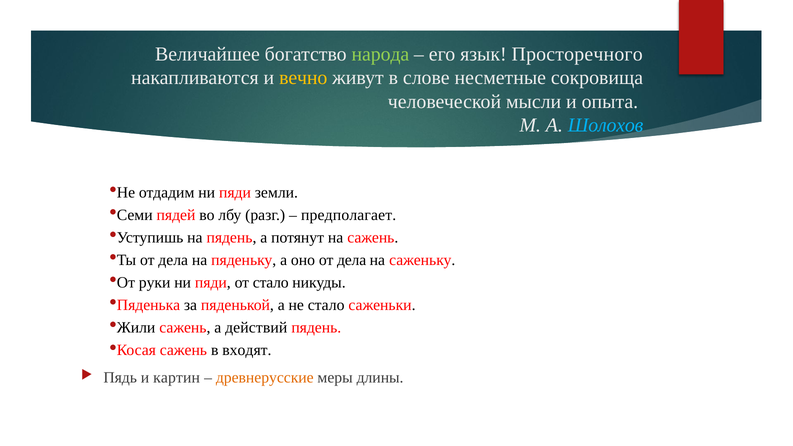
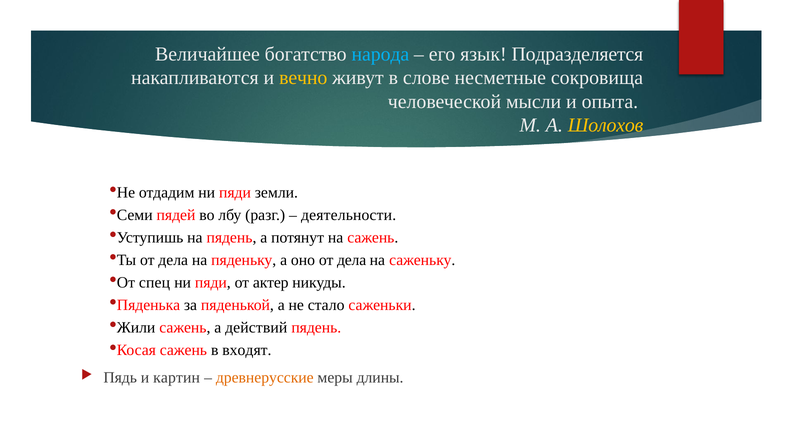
народа colour: light green -> light blue (380, 54)
Просторечного: Просторечного -> Подразделяется (577, 54)
Шолохов colour: light blue -> yellow (606, 125)
предполагает: предполагает -> деятельности (349, 215)
руки: руки -> спец (155, 283)
от стало: стало -> актер (271, 283)
